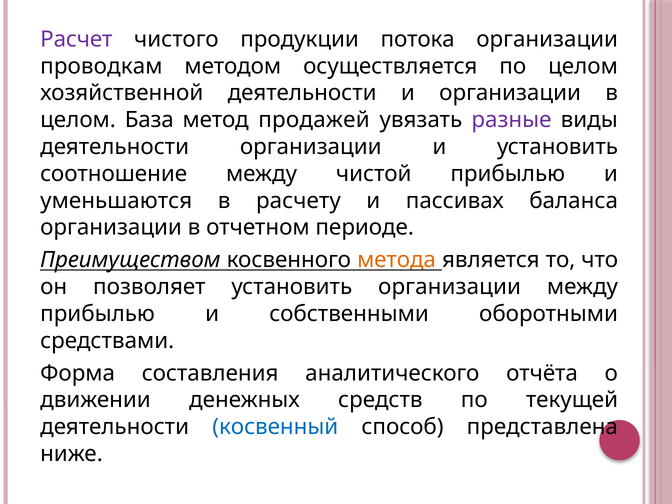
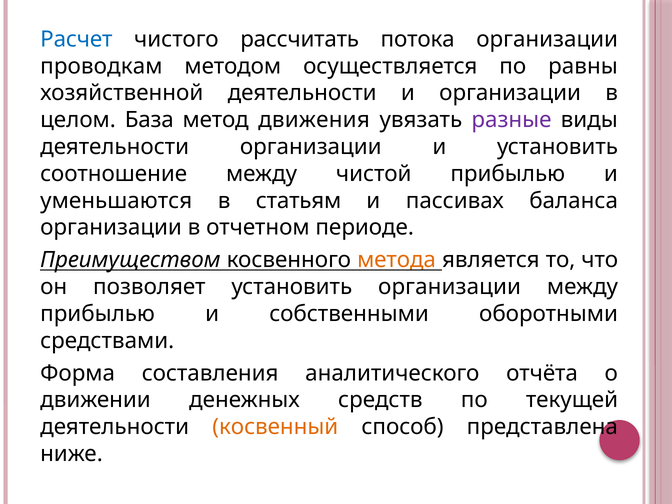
Расчет colour: purple -> blue (76, 39)
продукции: продукции -> рассчитать (300, 39)
по целом: целом -> равны (583, 66)
продажей: продажей -> движения (314, 120)
расчету: расчету -> статьям (299, 201)
косвенный colour: blue -> orange (275, 427)
